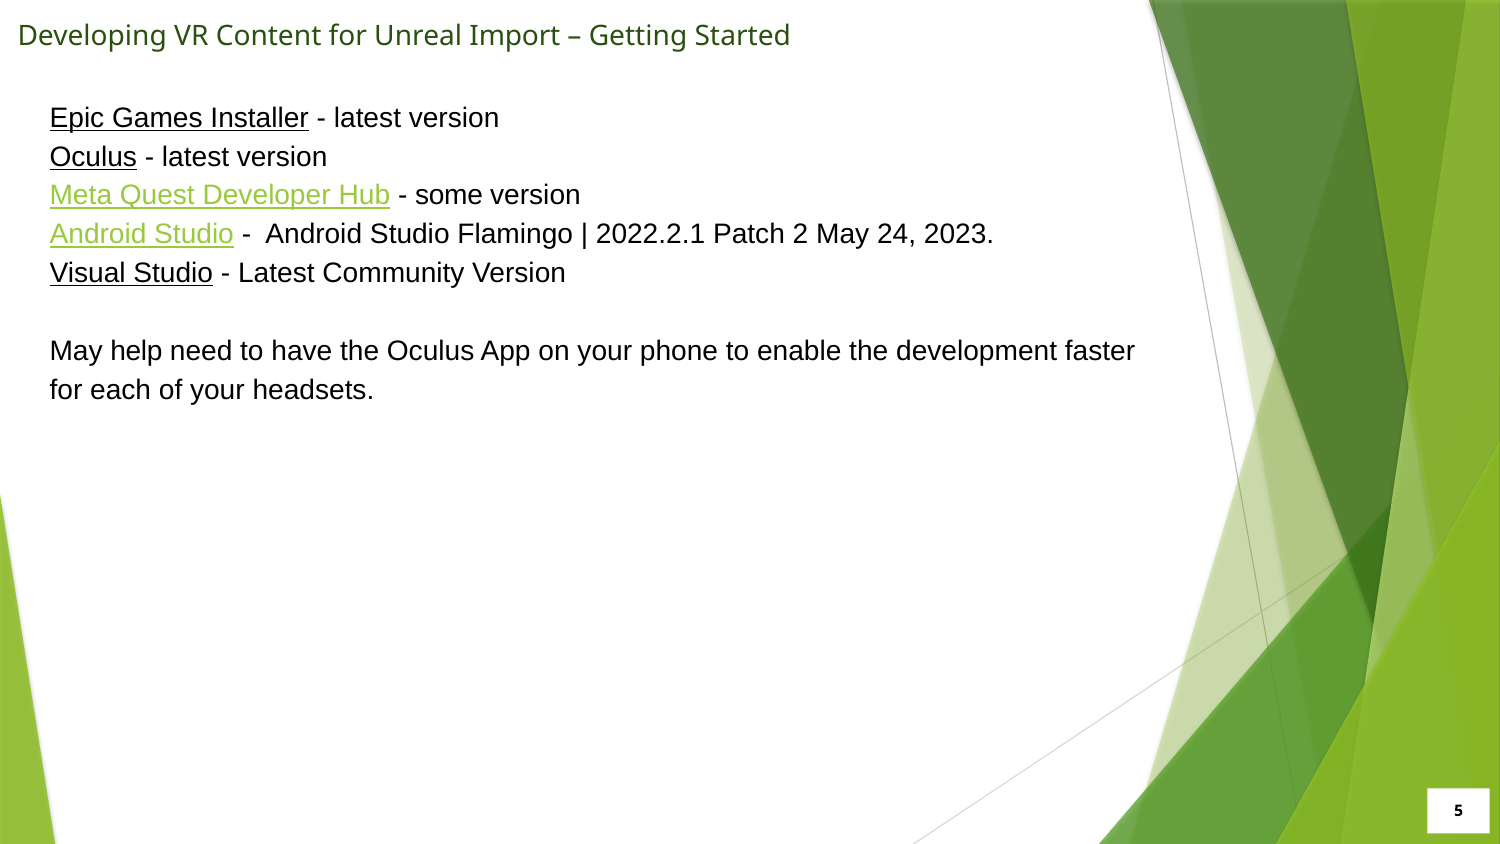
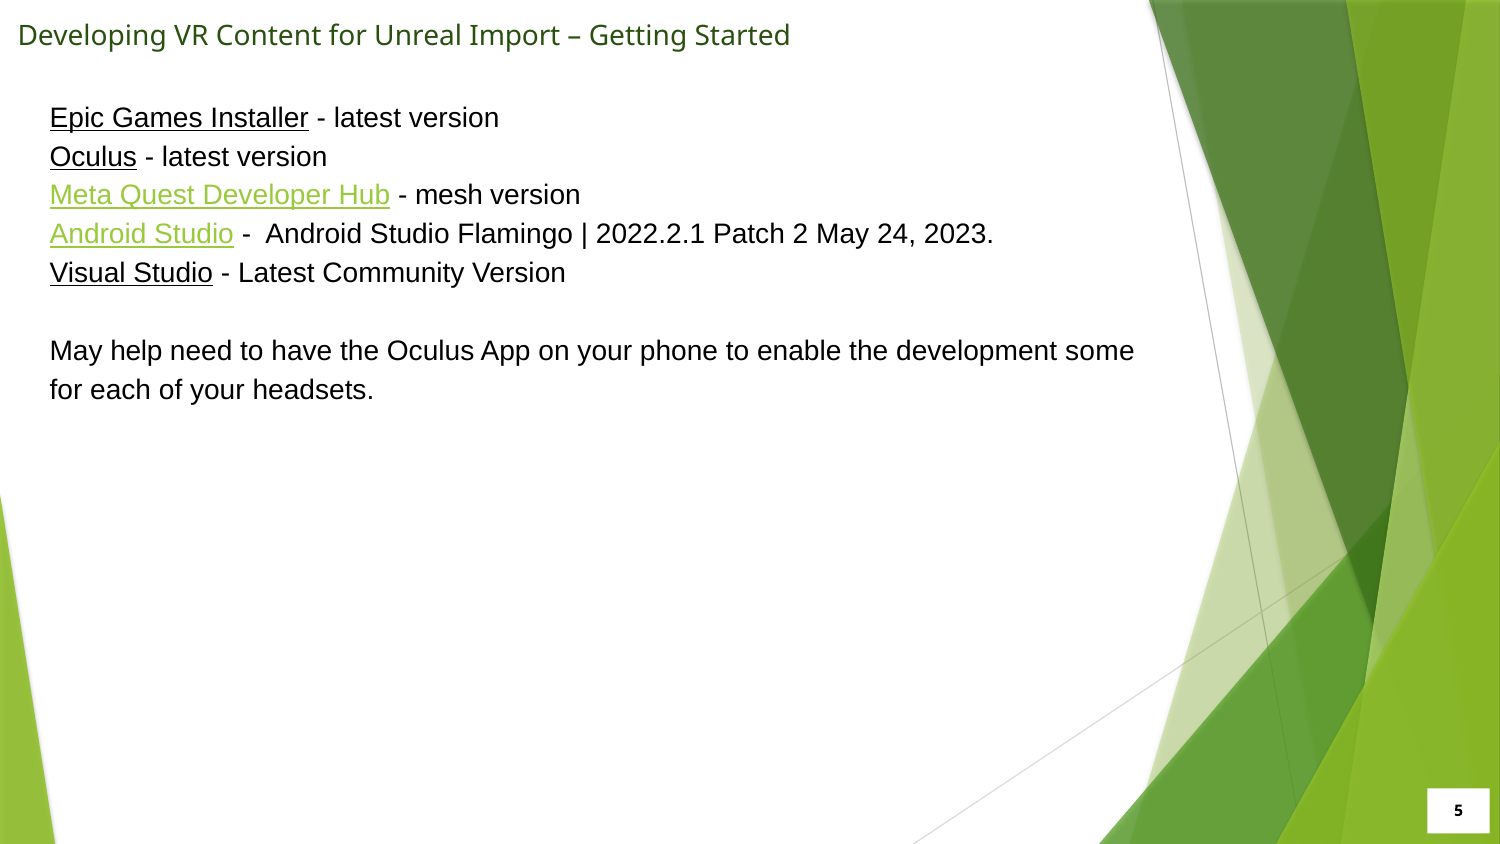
some: some -> mesh (449, 196)
faster: faster -> some (1100, 351)
